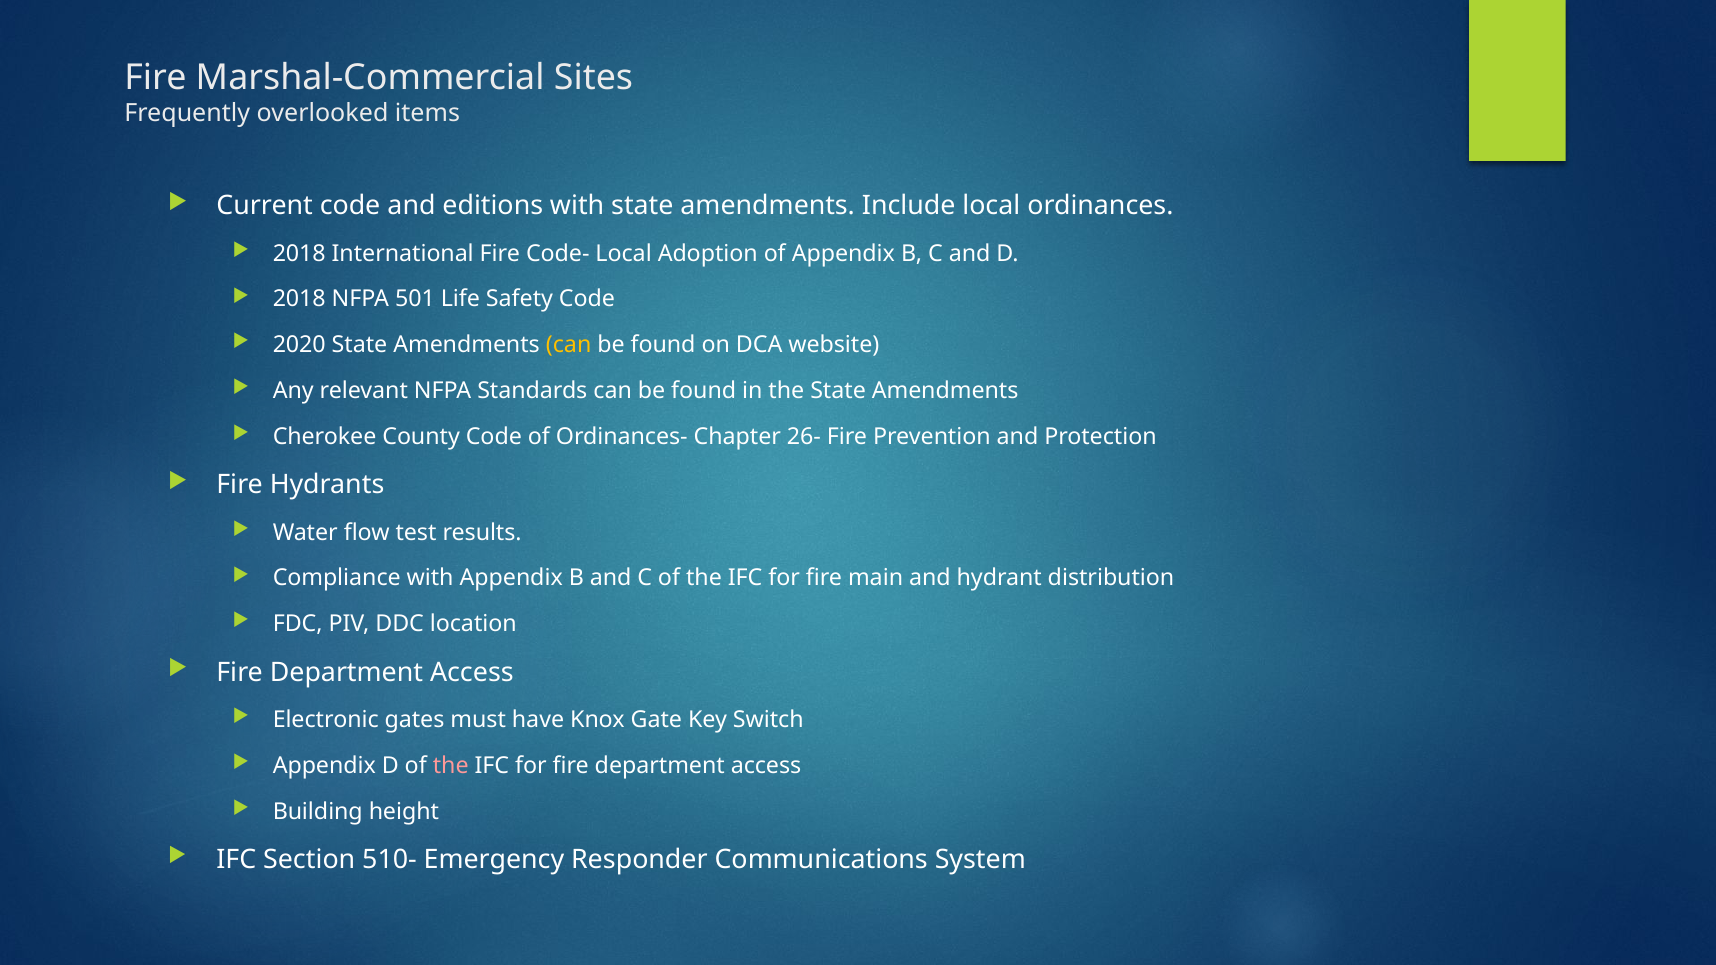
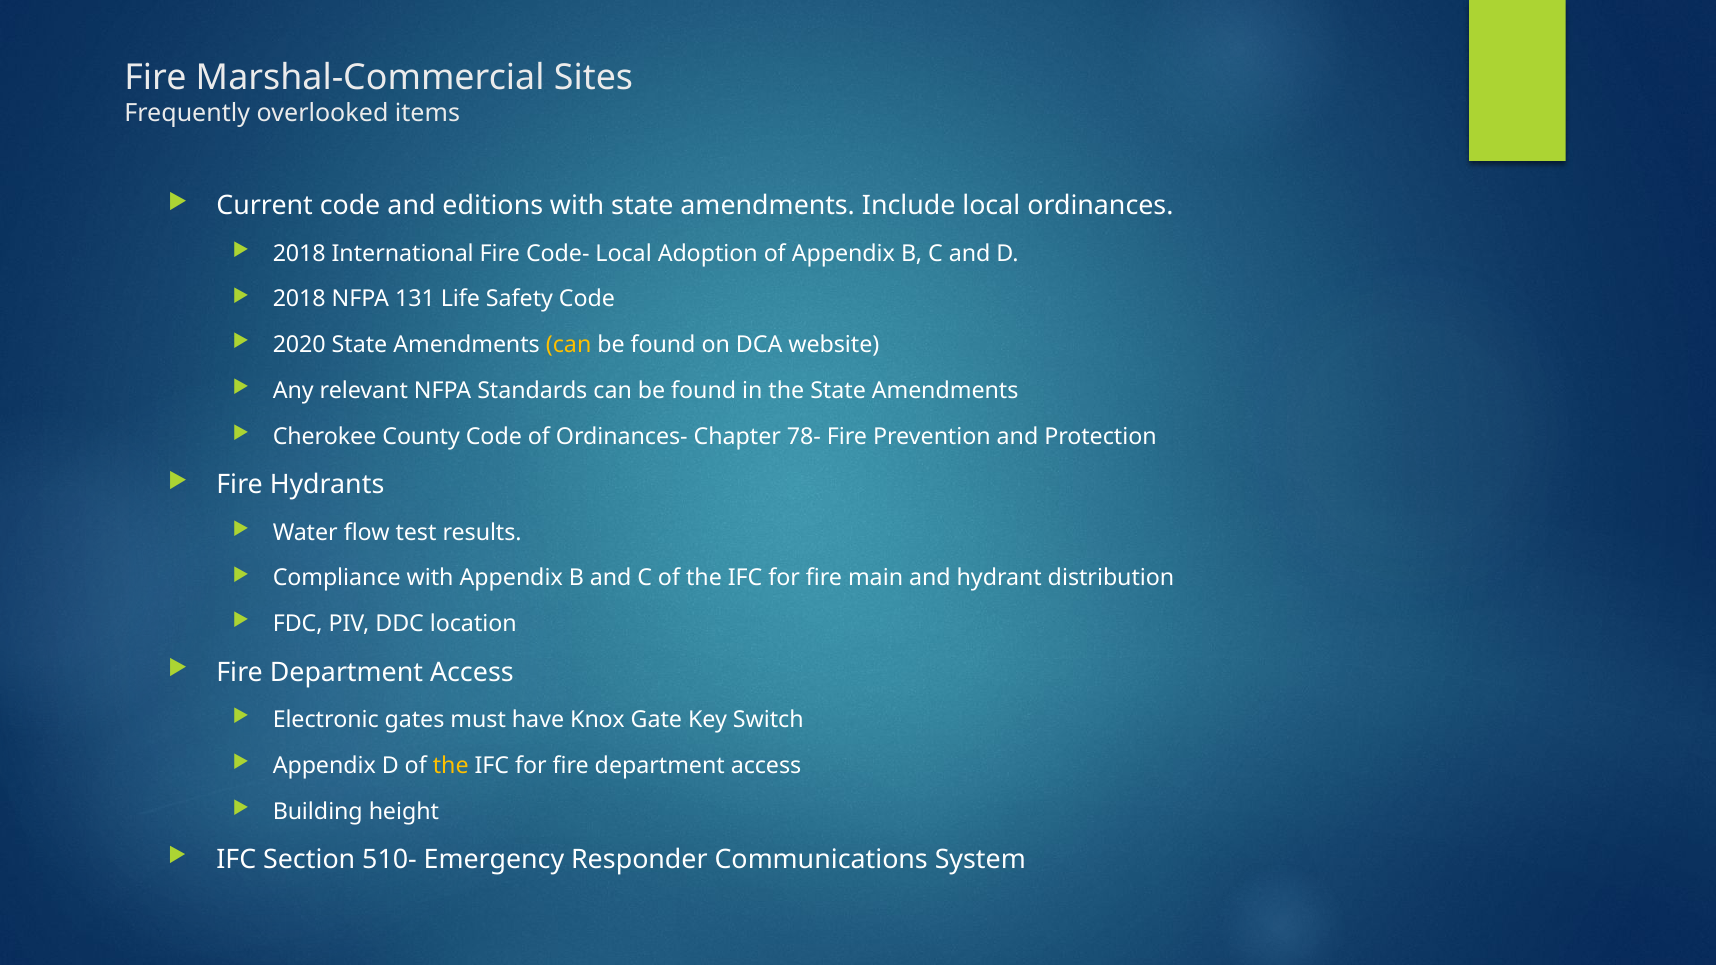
501: 501 -> 131 (415, 299)
26-: 26- -> 78- (804, 437)
the colour: pink -> yellow (451, 766)
